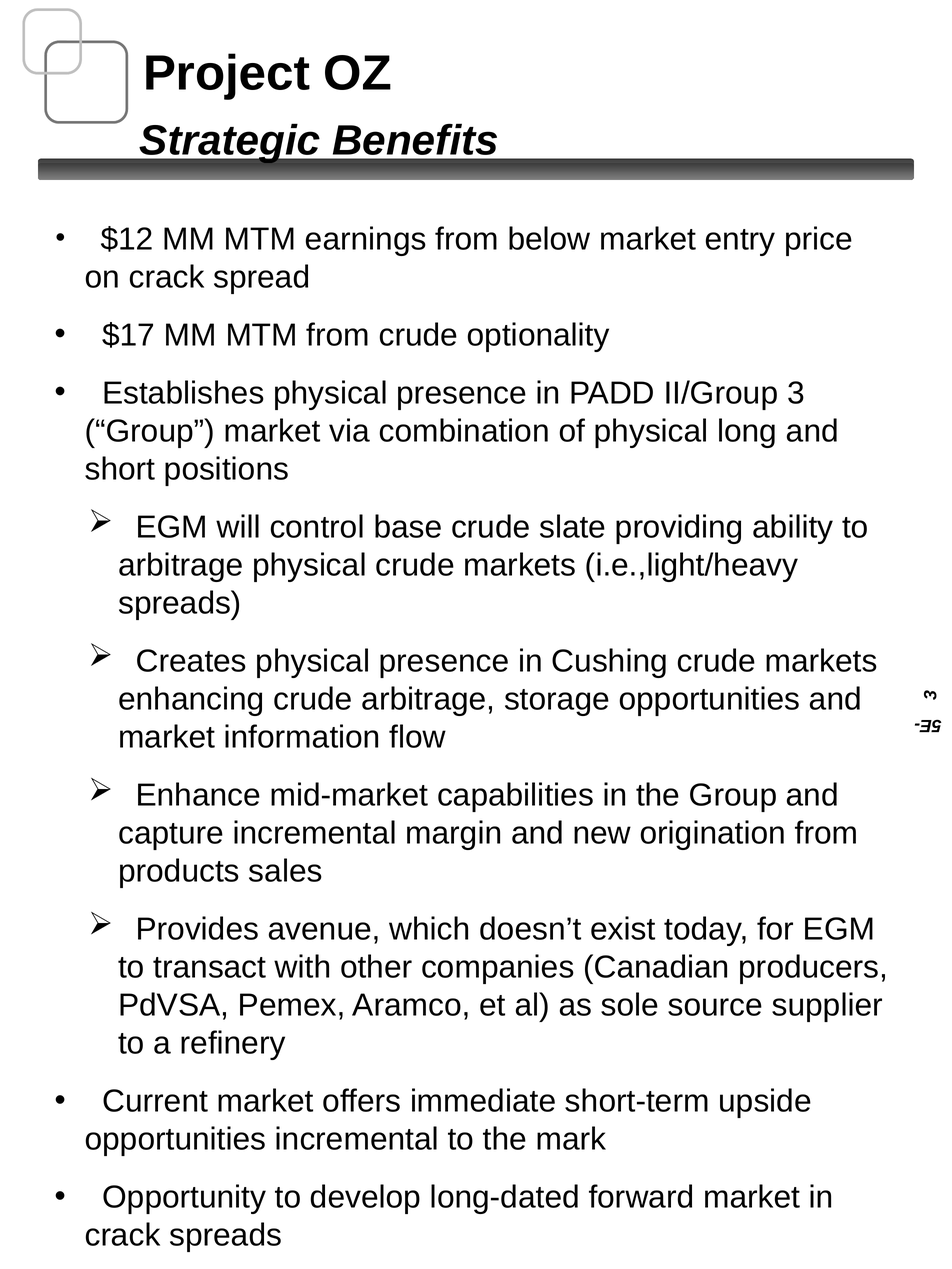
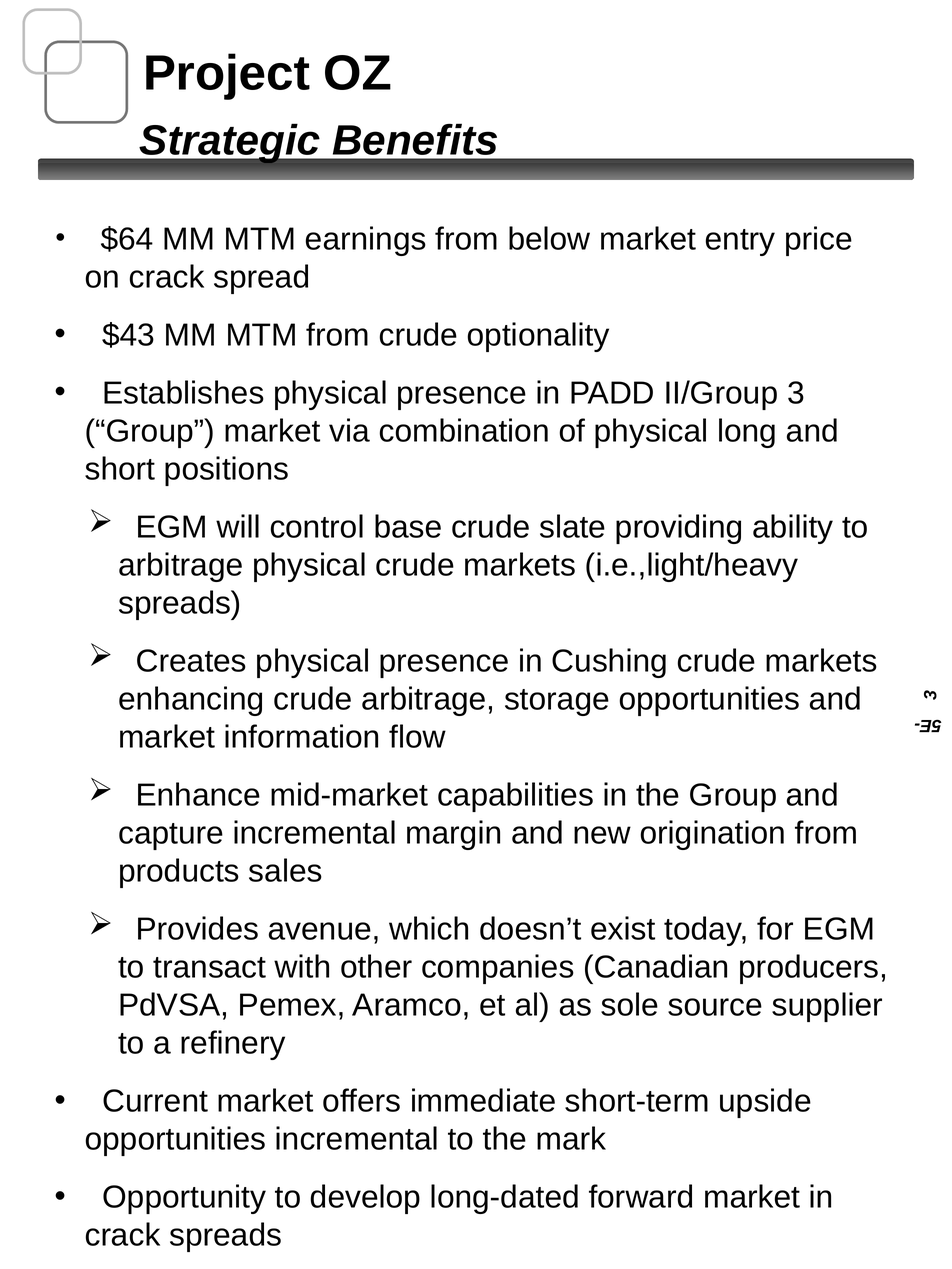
$12: $12 -> $64 (127, 239)
$17: $17 -> $43 (129, 335)
